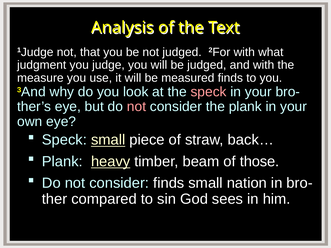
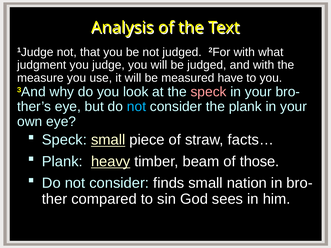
measured finds: finds -> have (230, 78)
not colour: pink -> light blue (137, 107)
back…: back… -> facts… (251, 140)
